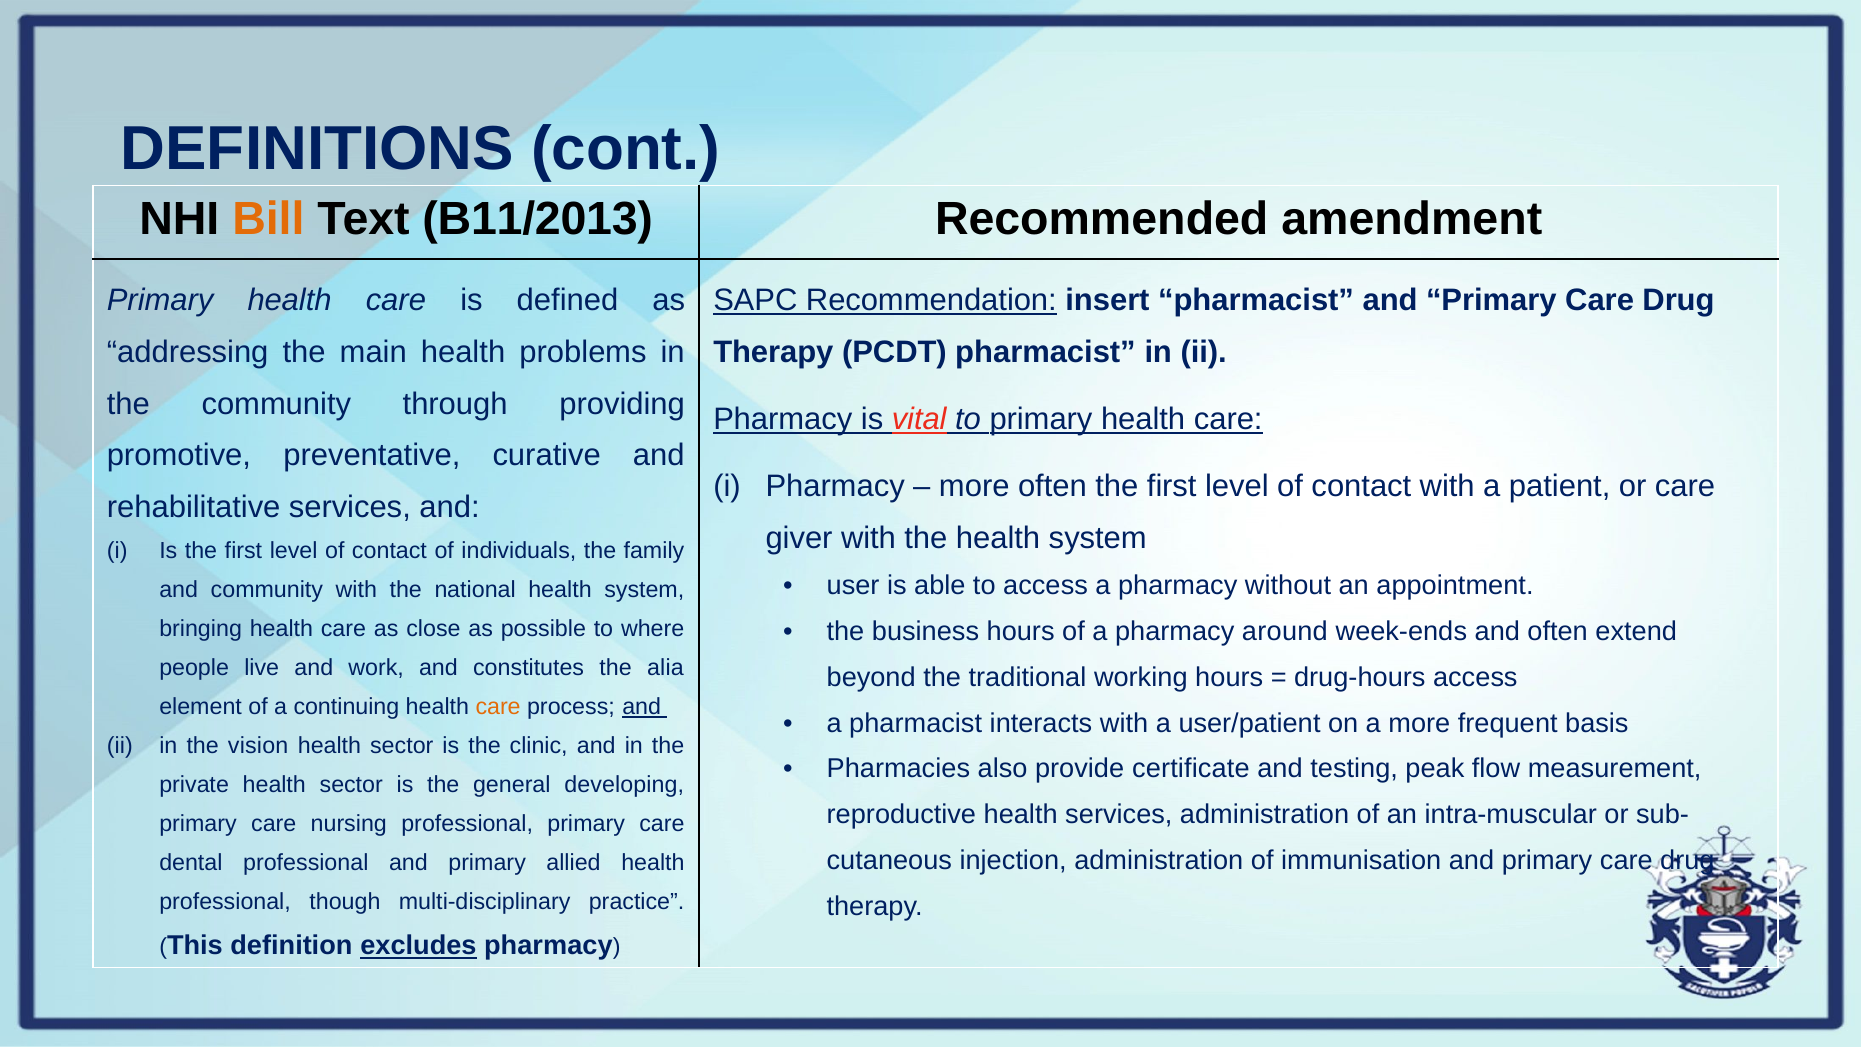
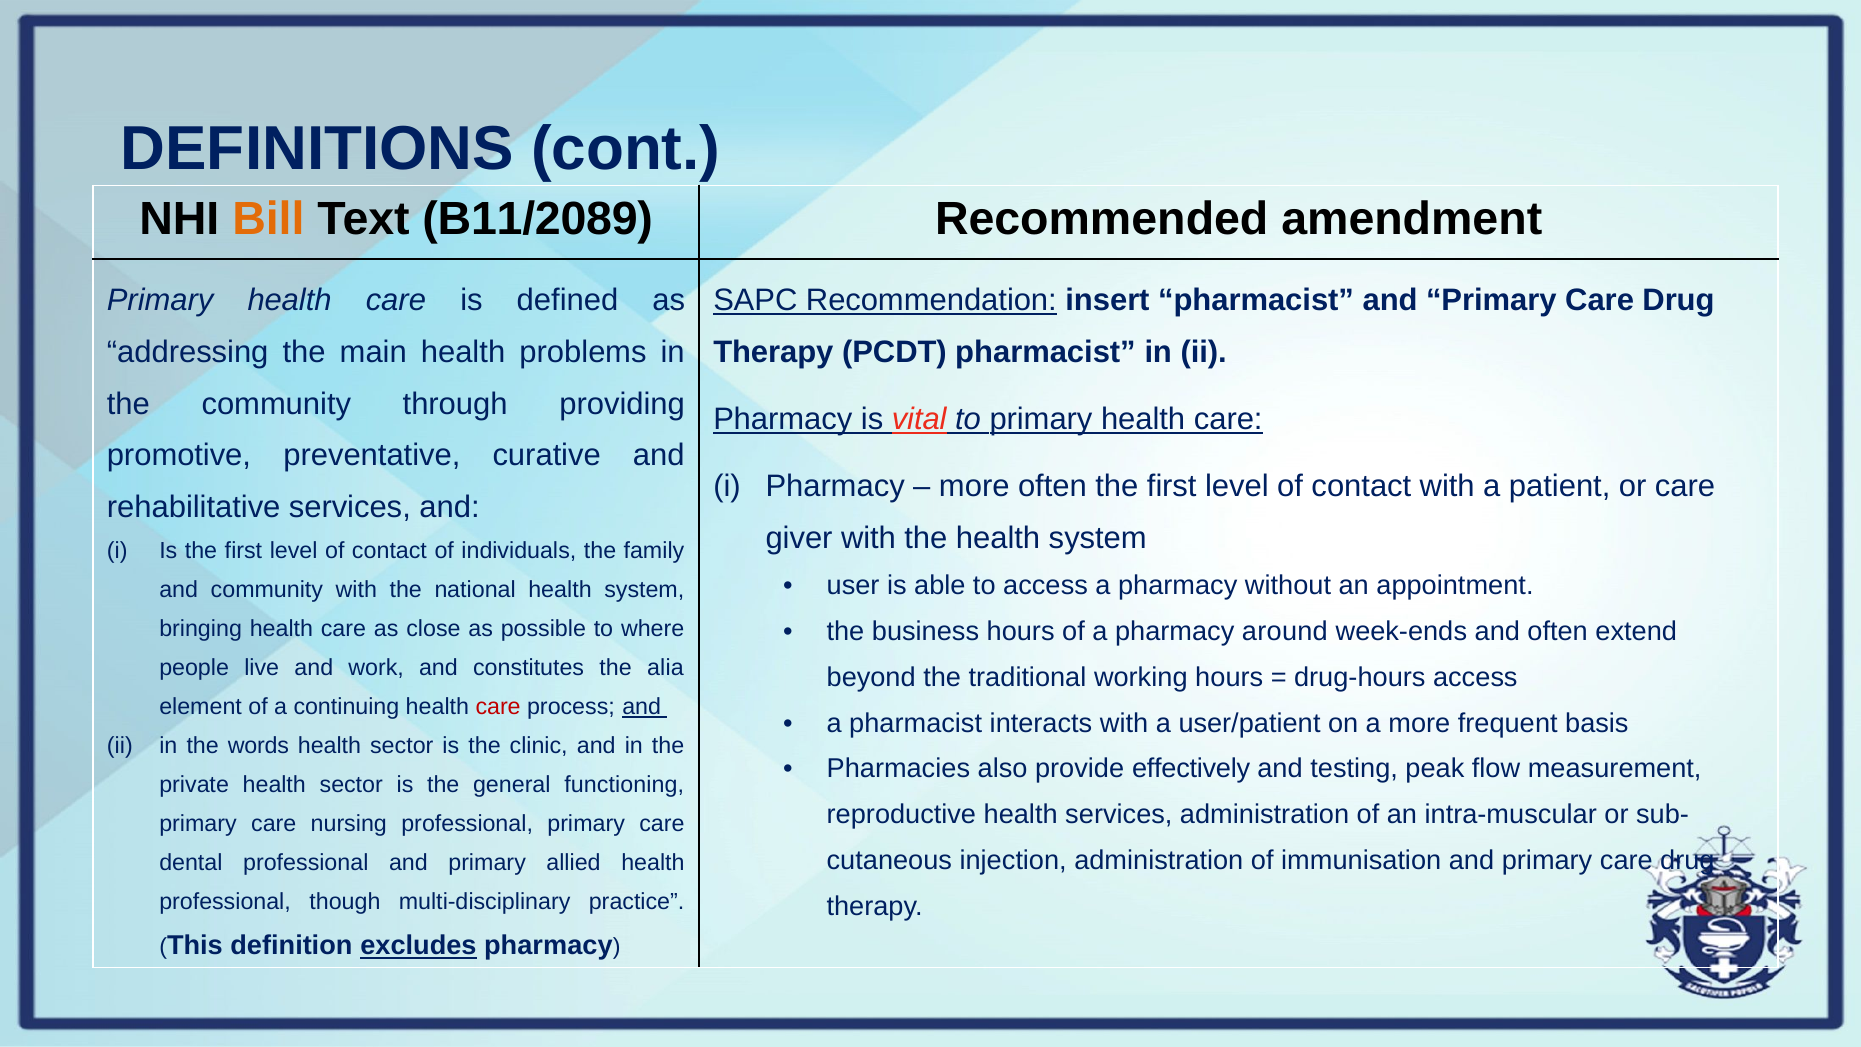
B11/2013: B11/2013 -> B11/2089 (538, 219)
care colour: orange -> red (498, 707)
vision: vision -> words (258, 746)
certificate: certificate -> effectively (1191, 769)
developing: developing -> functioning (624, 785)
